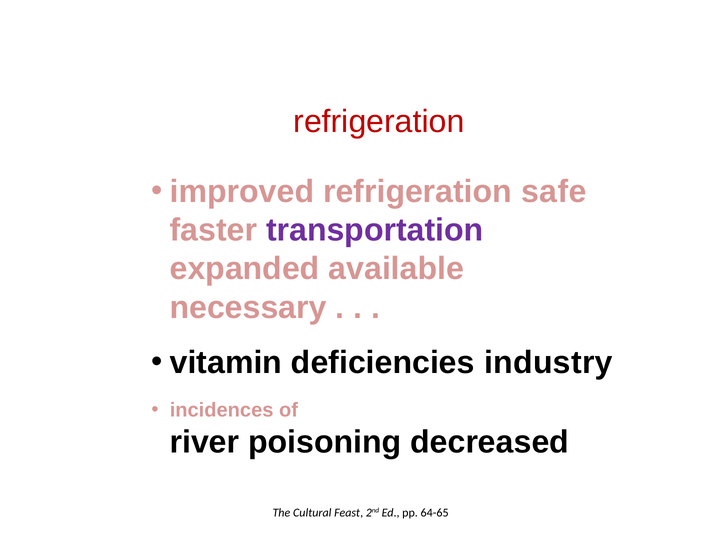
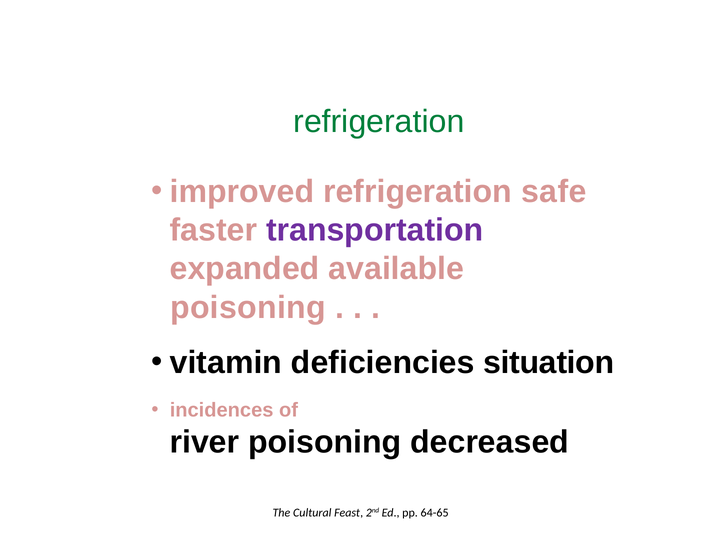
refrigeration colour: red -> green (379, 122)
necessary: necessary -> poisoning (248, 307)
industry: industry -> situation (549, 363)
